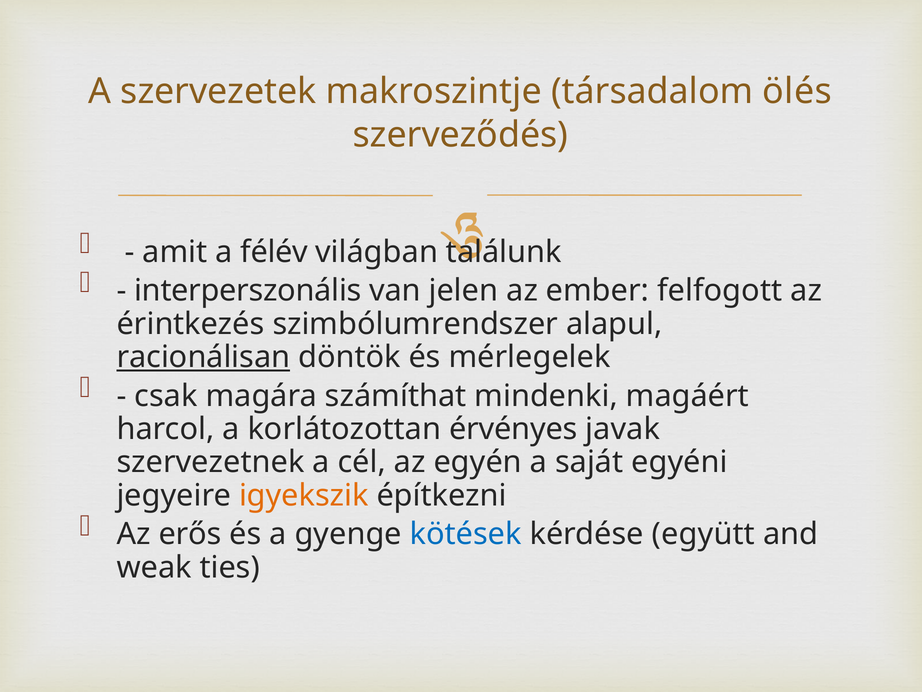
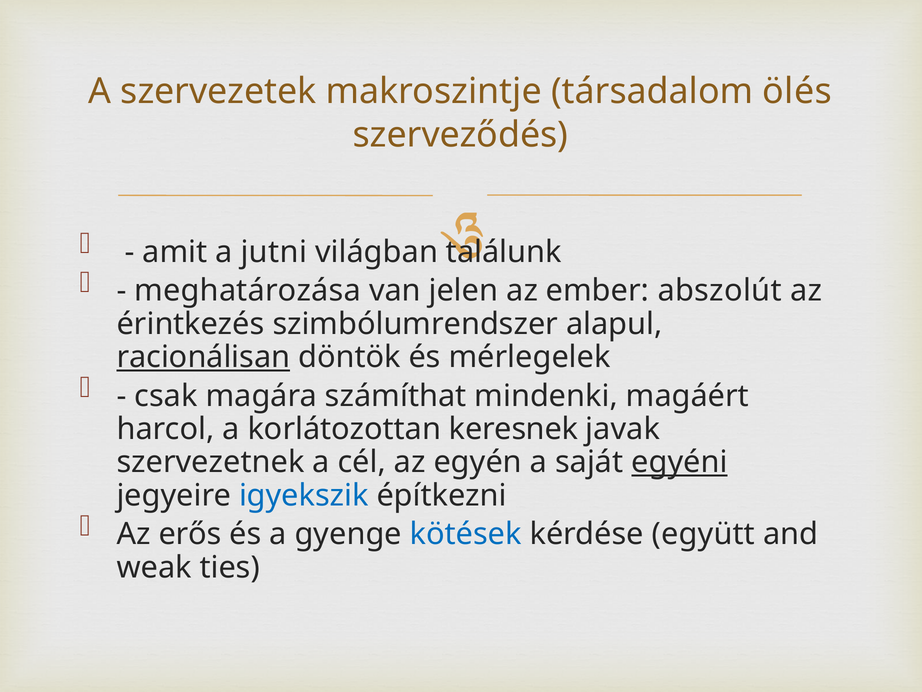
félév: félév -> jutni (274, 252)
interperszonális: interperszonális -> meghatározása (248, 291)
felfogott: felfogott -> abszolút (720, 291)
érvényes: érvényes -> keresnek (514, 429)
egyéni underline: none -> present (679, 462)
igyekszik colour: orange -> blue (304, 495)
